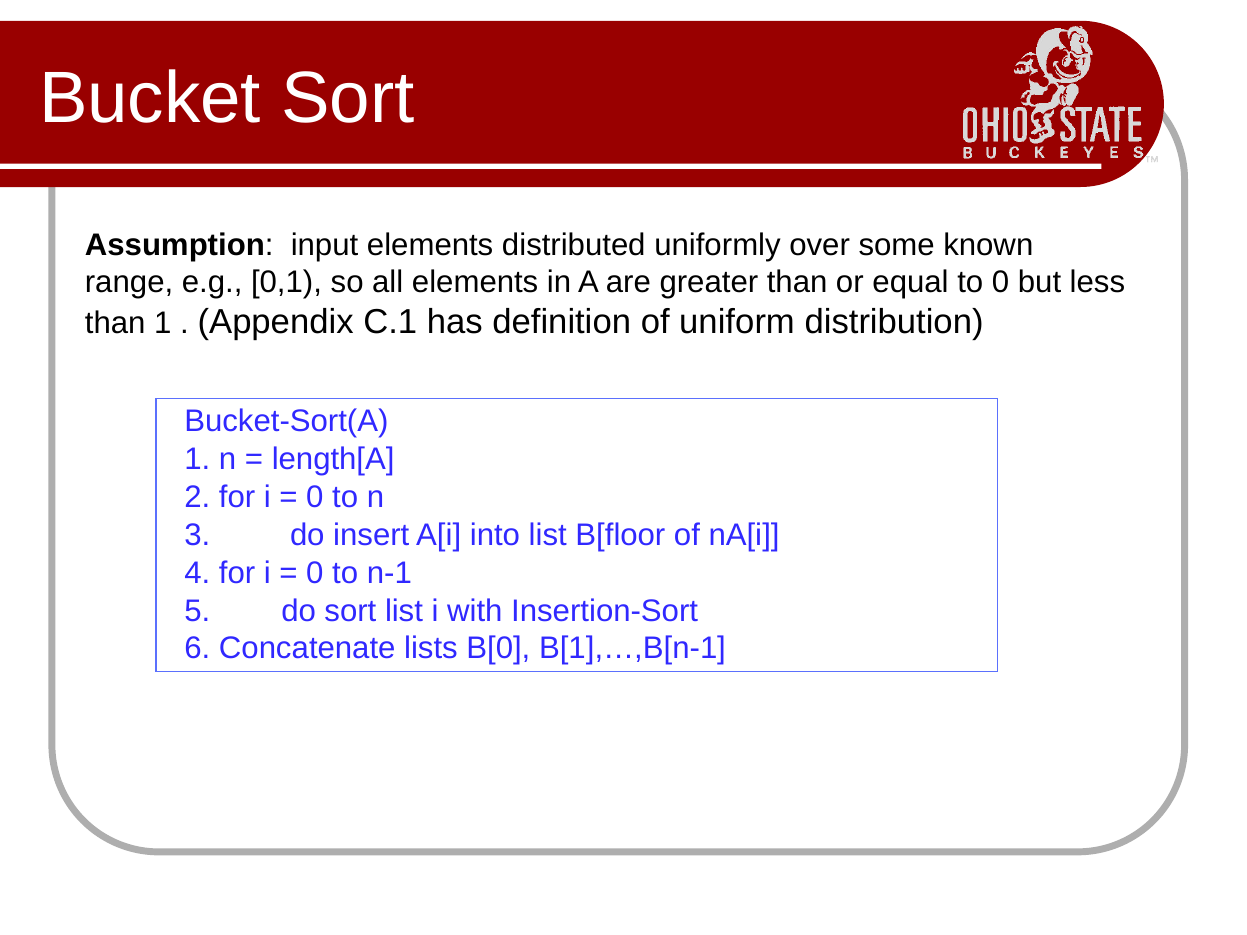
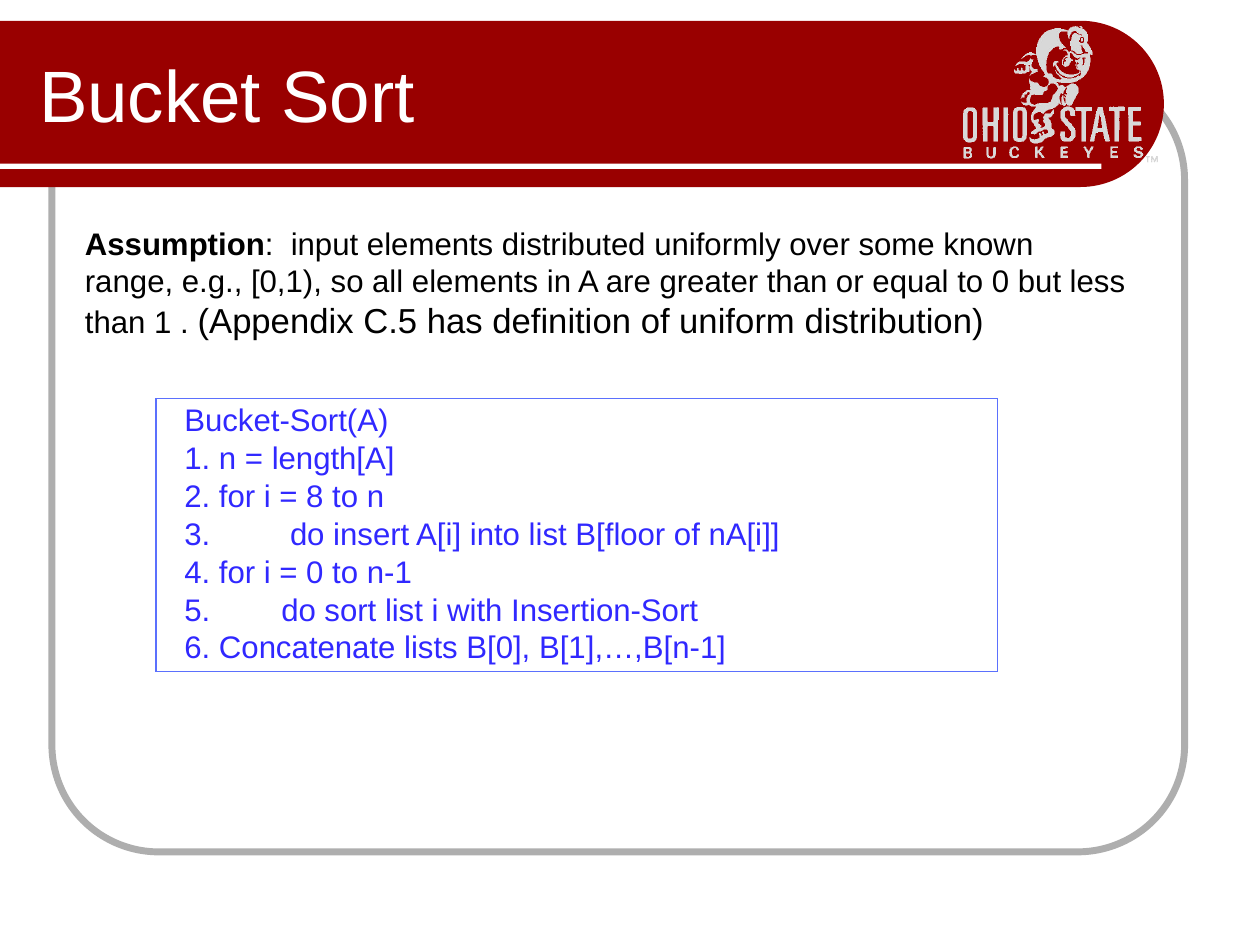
C.1: C.1 -> C.5 (390, 322)
0: 0 -> 8 (315, 497)
